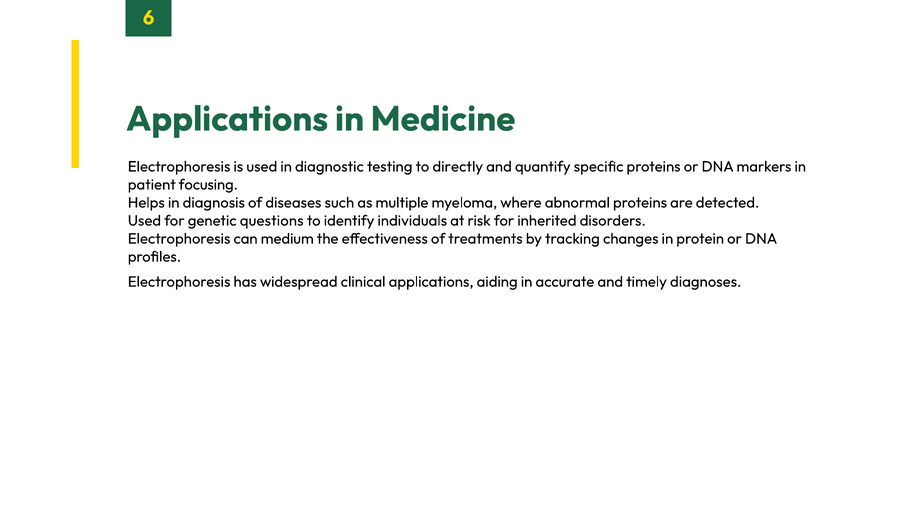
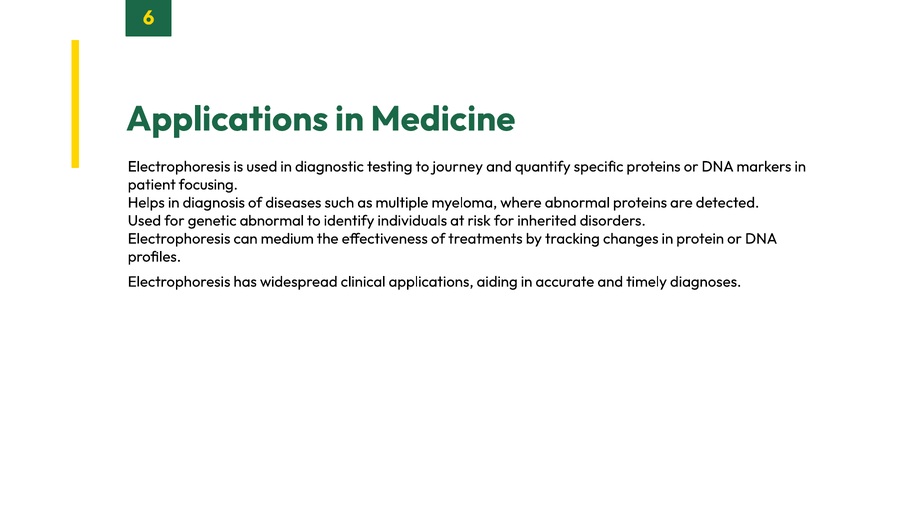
directly: directly -> journey (458, 167)
genetic questions: questions -> abnormal (272, 221)
